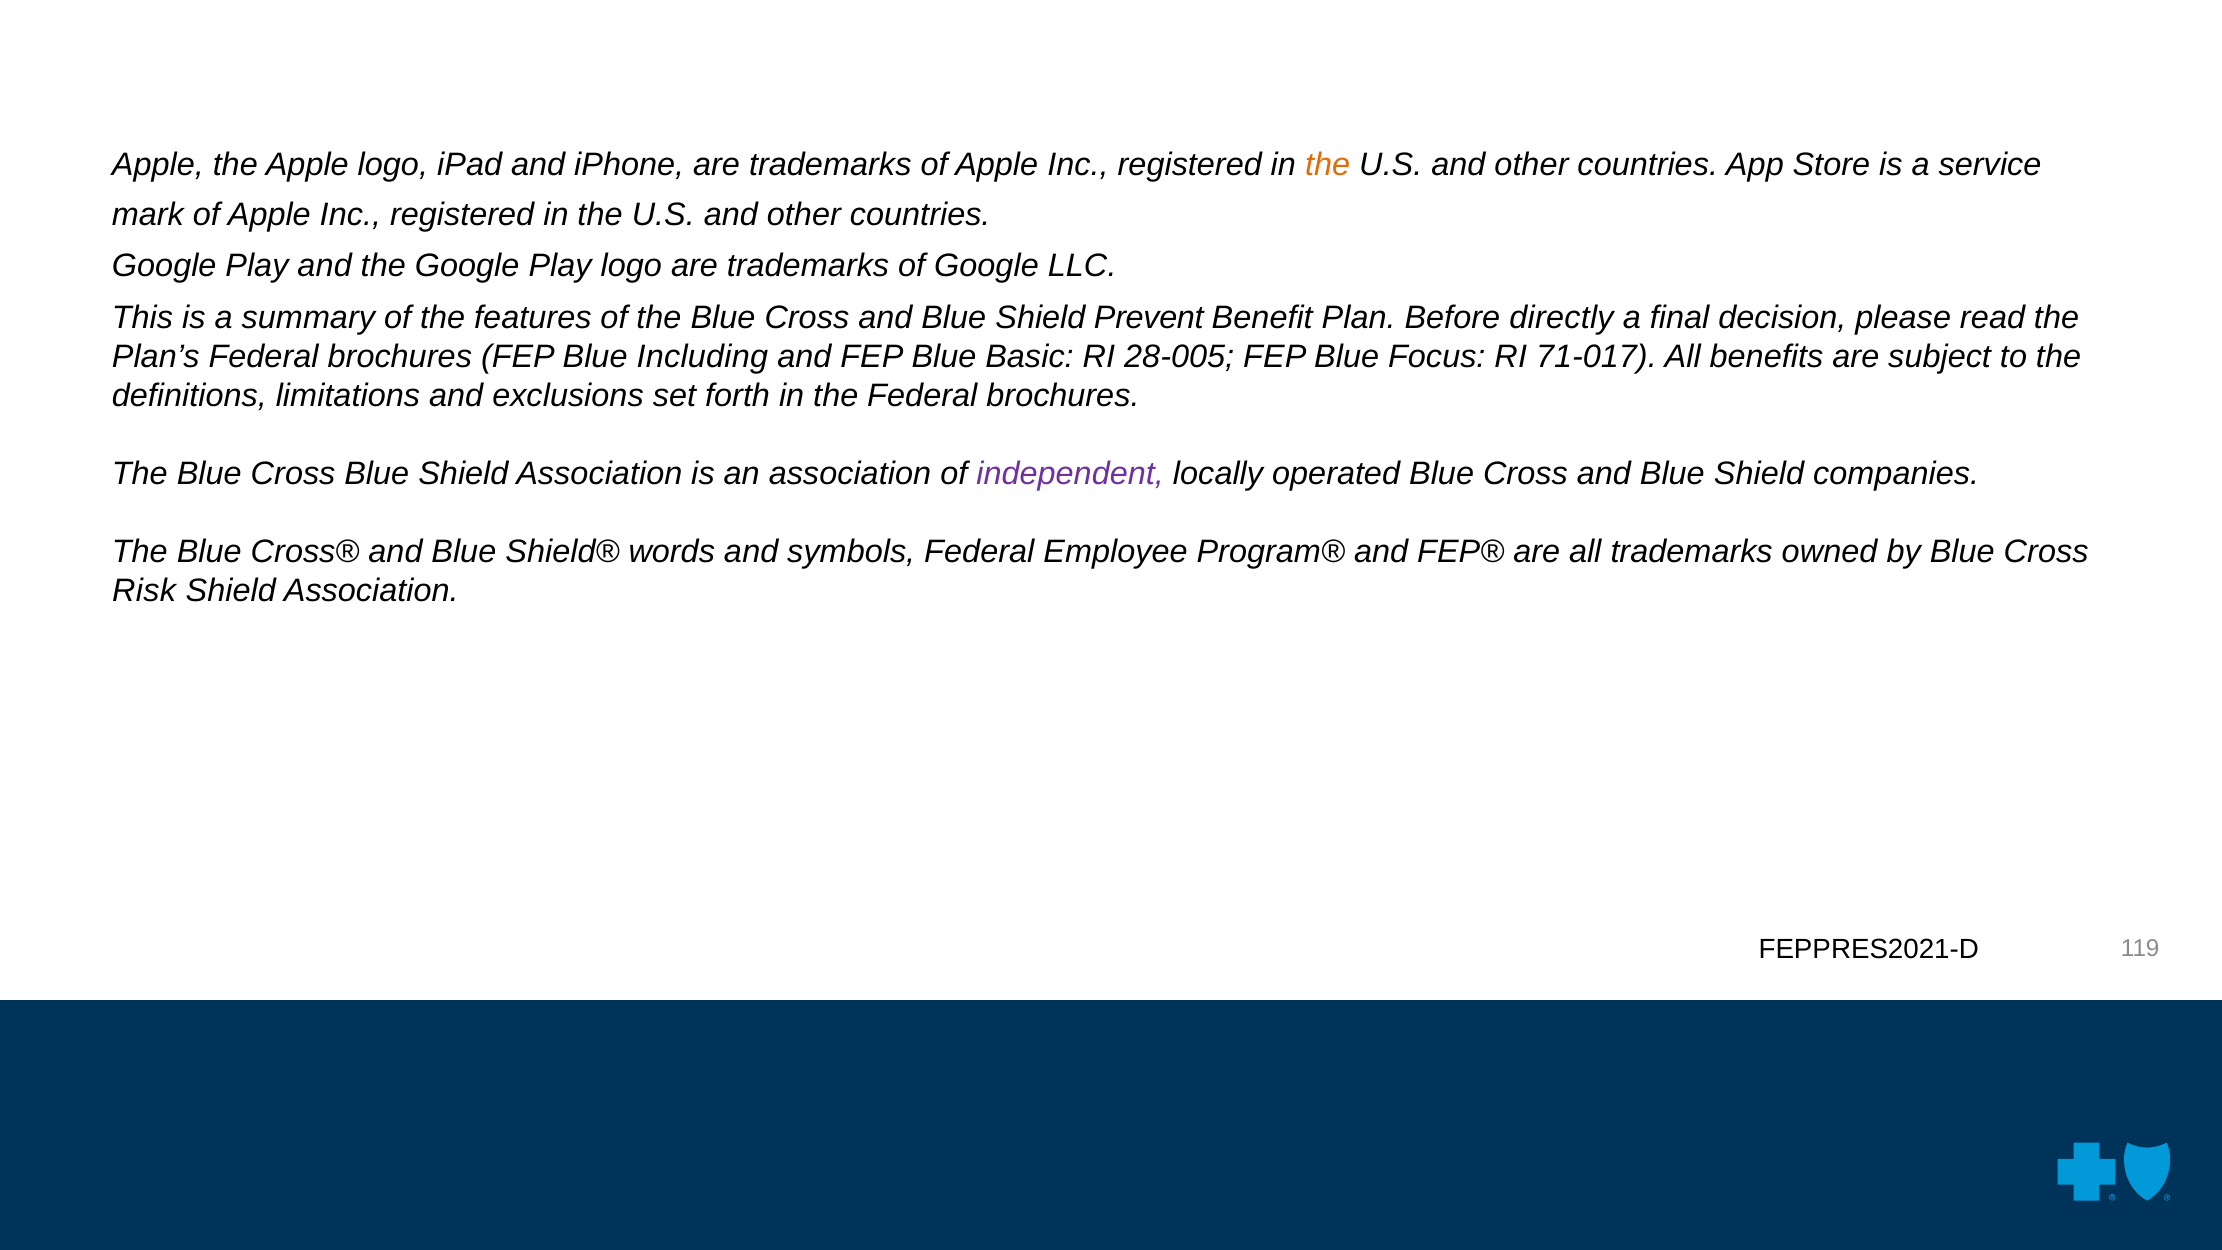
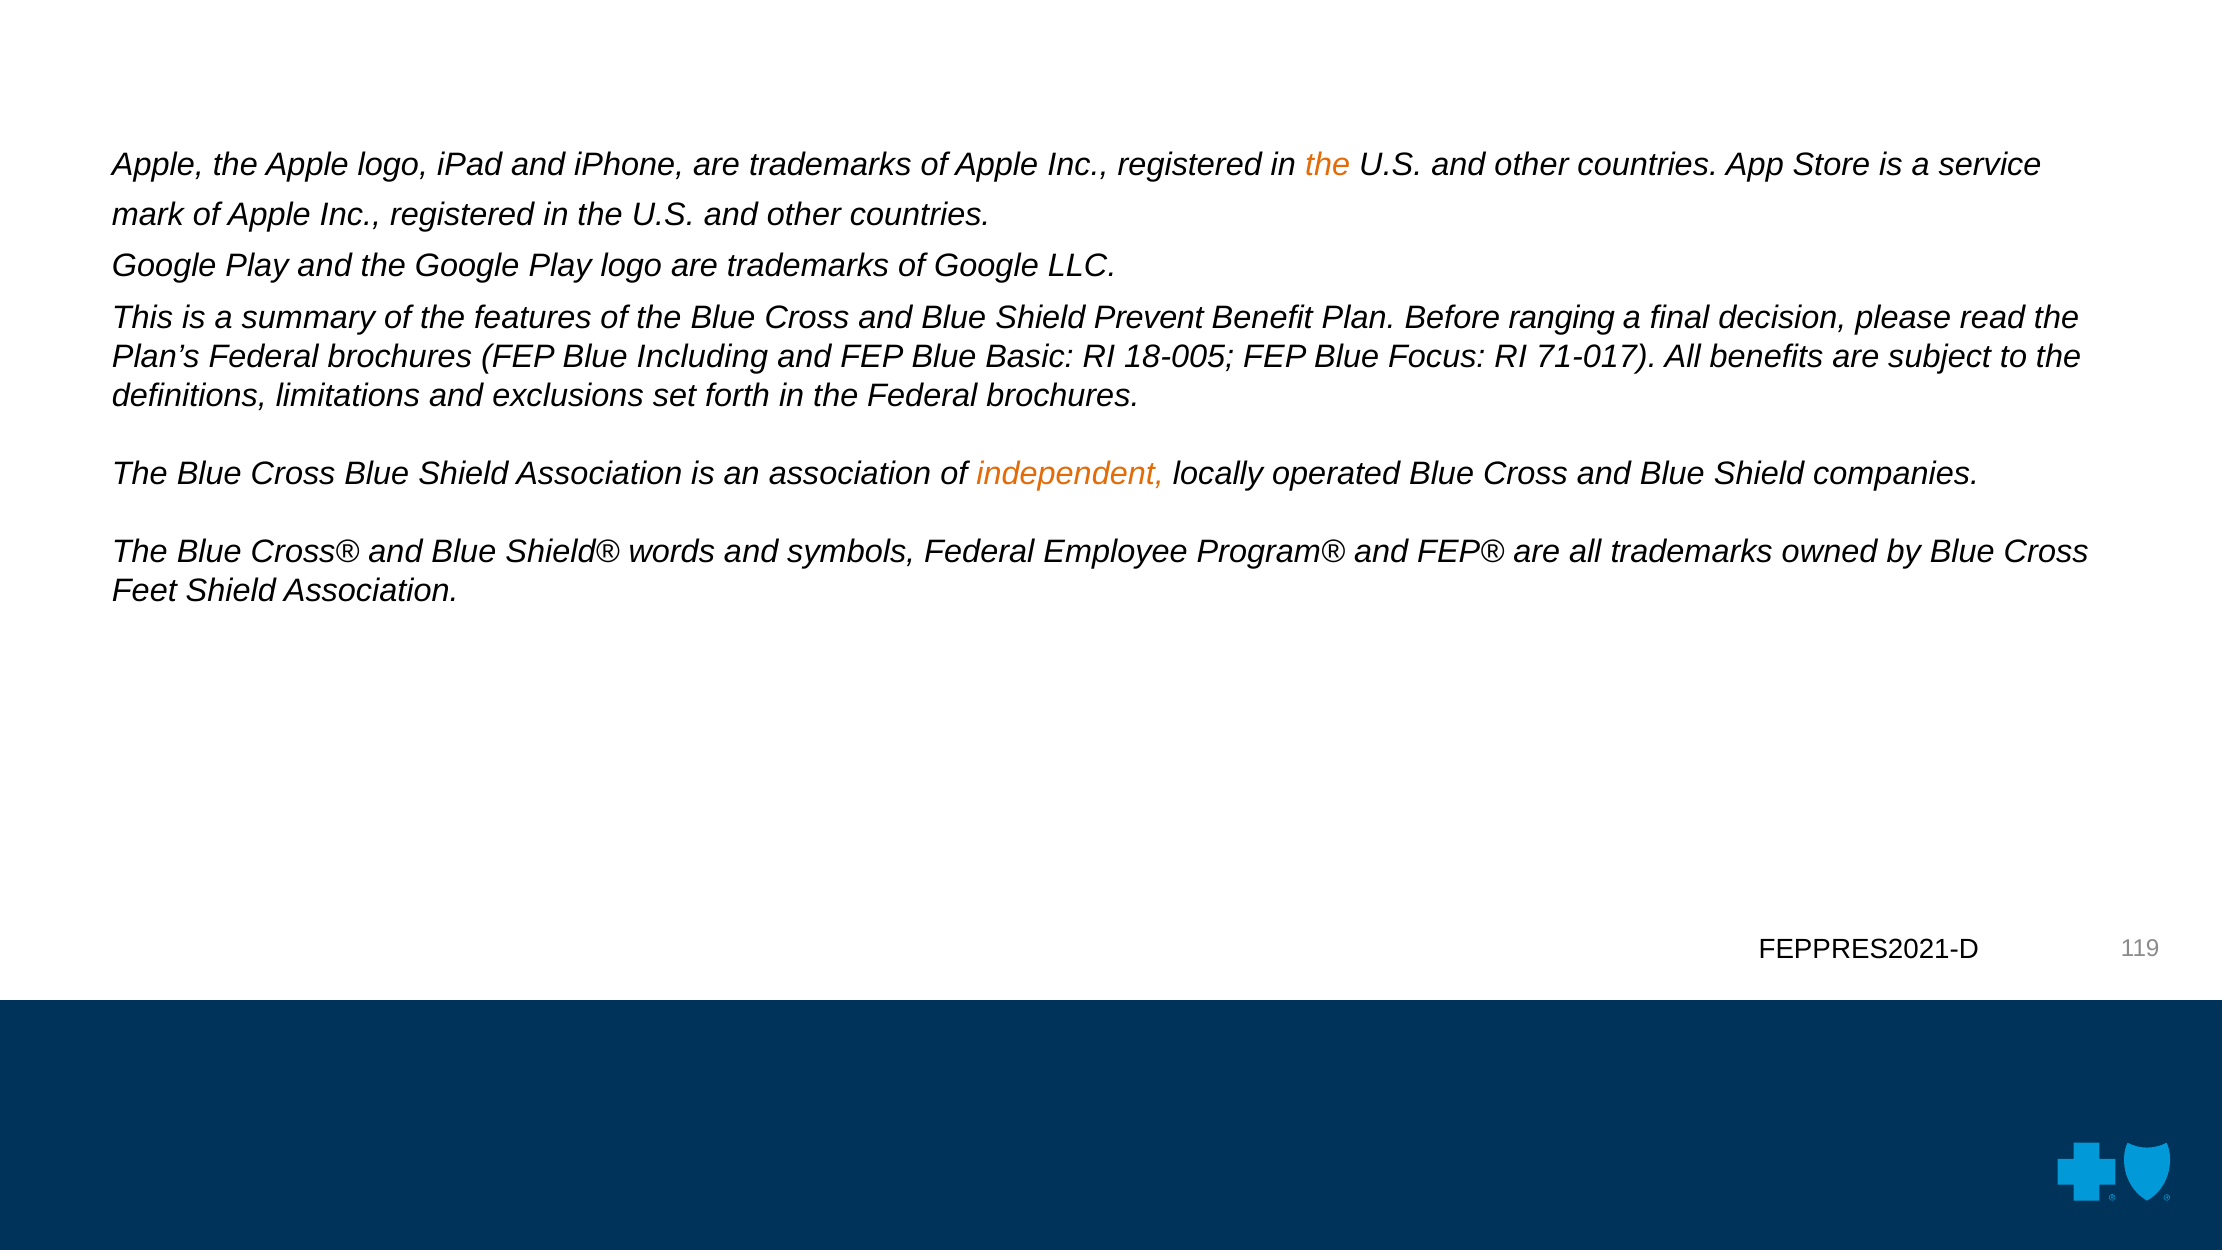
directly: directly -> ranging (1562, 318)
28-005: 28-005 -> 18-005 (1179, 357)
independent colour: purple -> orange (1070, 474)
Risk: Risk -> Feet (144, 590)
